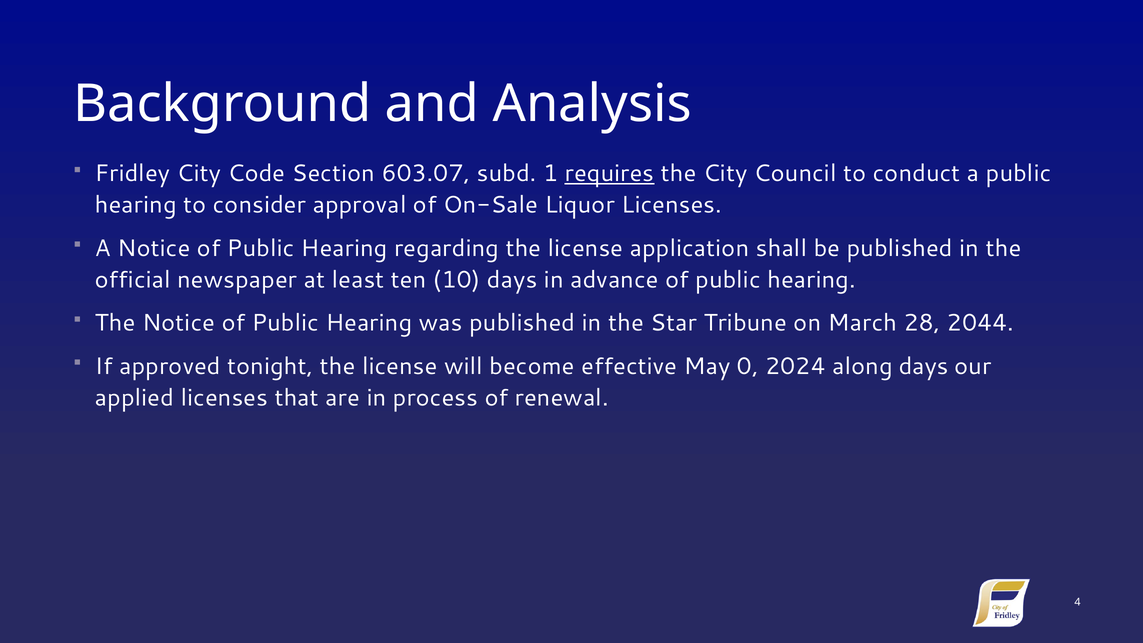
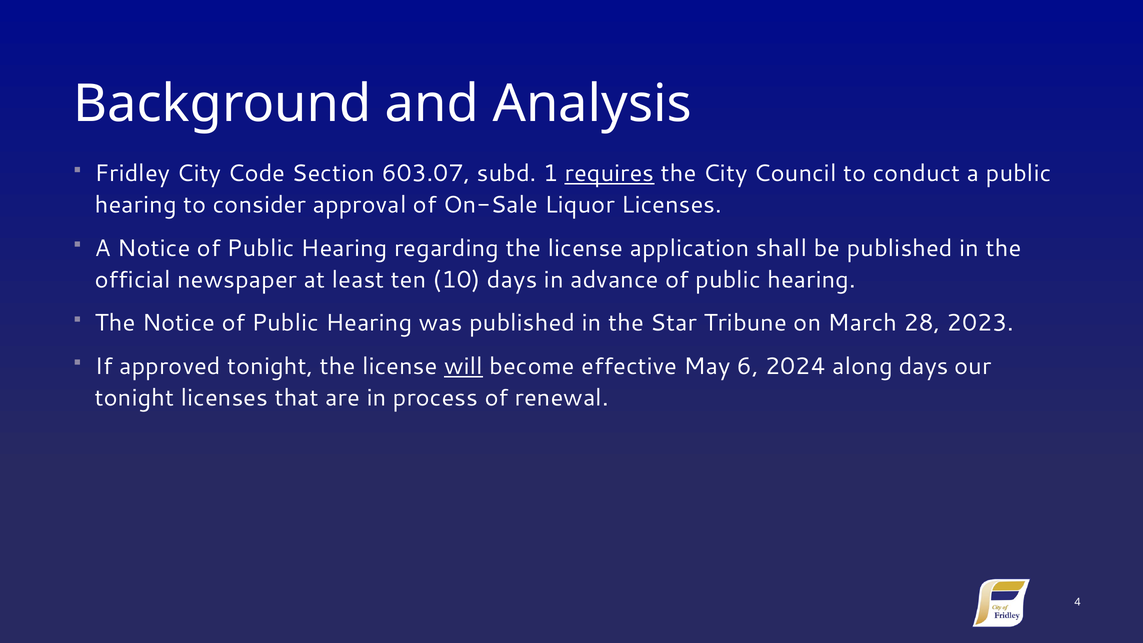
2044: 2044 -> 2023 (980, 323)
will underline: none -> present (463, 366)
0: 0 -> 6 (748, 366)
applied: applied -> tonight (135, 398)
